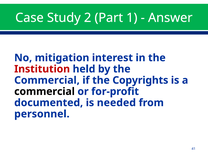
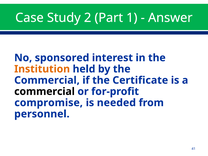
mitigation: mitigation -> sponsored (62, 58)
Institution colour: red -> orange (42, 69)
Copyrights: Copyrights -> Certificate (140, 80)
documented: documented -> compromise (49, 103)
